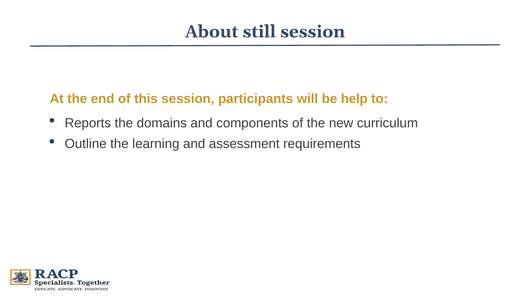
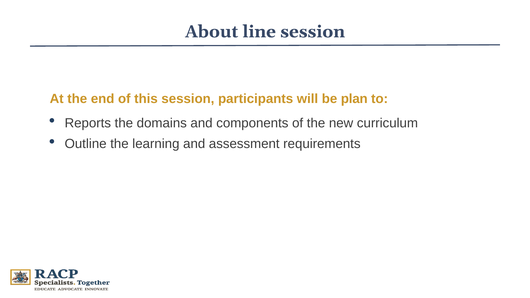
still: still -> line (259, 32)
help: help -> plan (354, 99)
